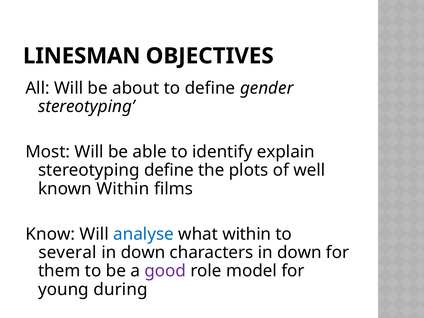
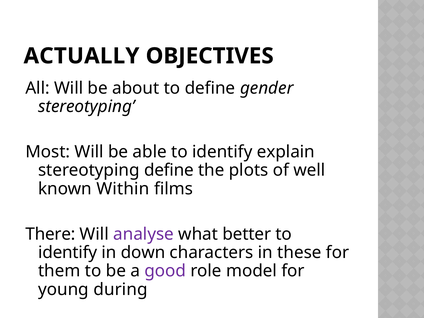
LINESMAN: LINESMAN -> ACTUALLY (81, 56)
Know: Know -> There (50, 234)
analyse colour: blue -> purple (144, 234)
what within: within -> better (247, 234)
several: several -> identify (68, 253)
characters in down: down -> these (299, 253)
